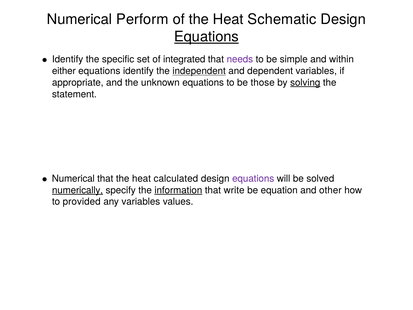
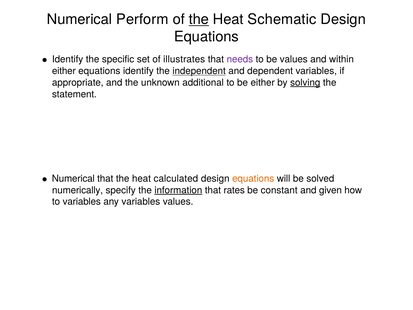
the underline: none -> present (199, 19)
Equations underline: present -> none (206, 37)
integrated: integrated -> illustrates (184, 59)
be simple: simple -> values (294, 59)
unknown equations: equations -> additional (203, 83)
be those: those -> either (263, 83)
equations colour: purple -> orange (253, 178)
numerically underline: present -> none (78, 190)
write: write -> rates (234, 190)
equation: equation -> constant (279, 190)
other: other -> given (330, 190)
to provided: provided -> variables (82, 202)
